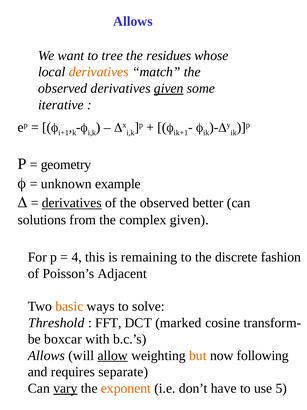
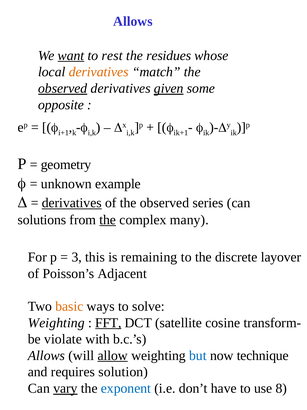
want underline: none -> present (71, 55)
tree: tree -> rest (112, 55)
observed underline: none -> present (63, 88)
iterative: iterative -> opposite (61, 105)
better: better -> series (208, 203)
the underline: none -> present (108, 219)
complex given: given -> many (189, 219)
4: 4 -> 3 (77, 257)
fashion: fashion -> layover (281, 257)
Threshold: Threshold -> Weighting (56, 322)
FFT underline: none -> present (108, 322)
marked: marked -> satellite (178, 322)
boxcar: boxcar -> violate (63, 339)
but colour: orange -> blue (198, 355)
following: following -> technique (263, 355)
separate: separate -> solution (123, 371)
exponent colour: orange -> blue (126, 388)
5: 5 -> 8 (281, 388)
